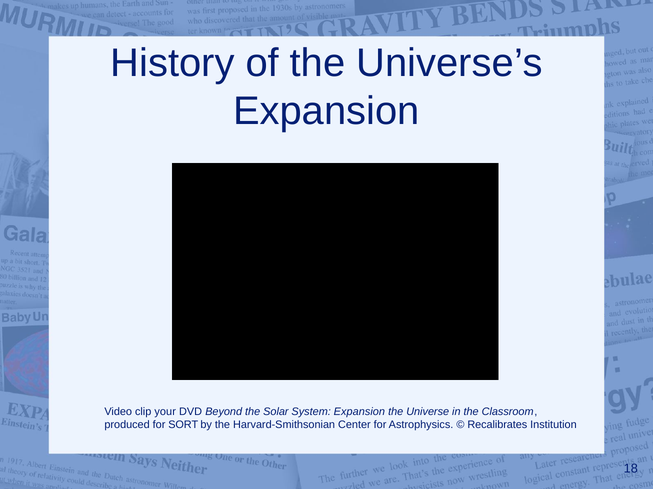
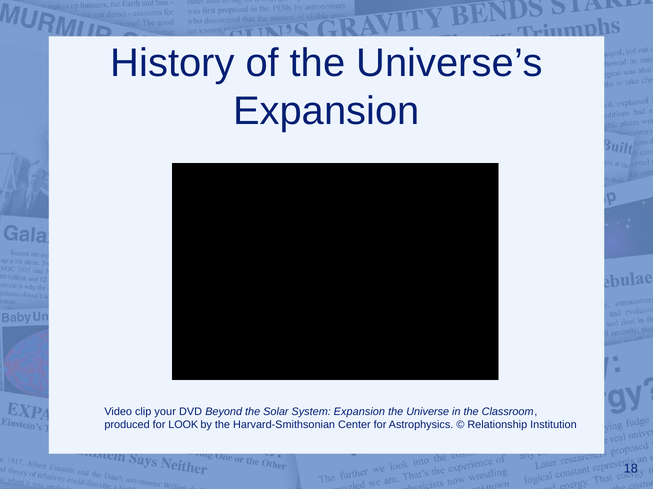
SORT: SORT -> LOOK (183, 425)
Recalibrates: Recalibrates -> Relationship (497, 425)
